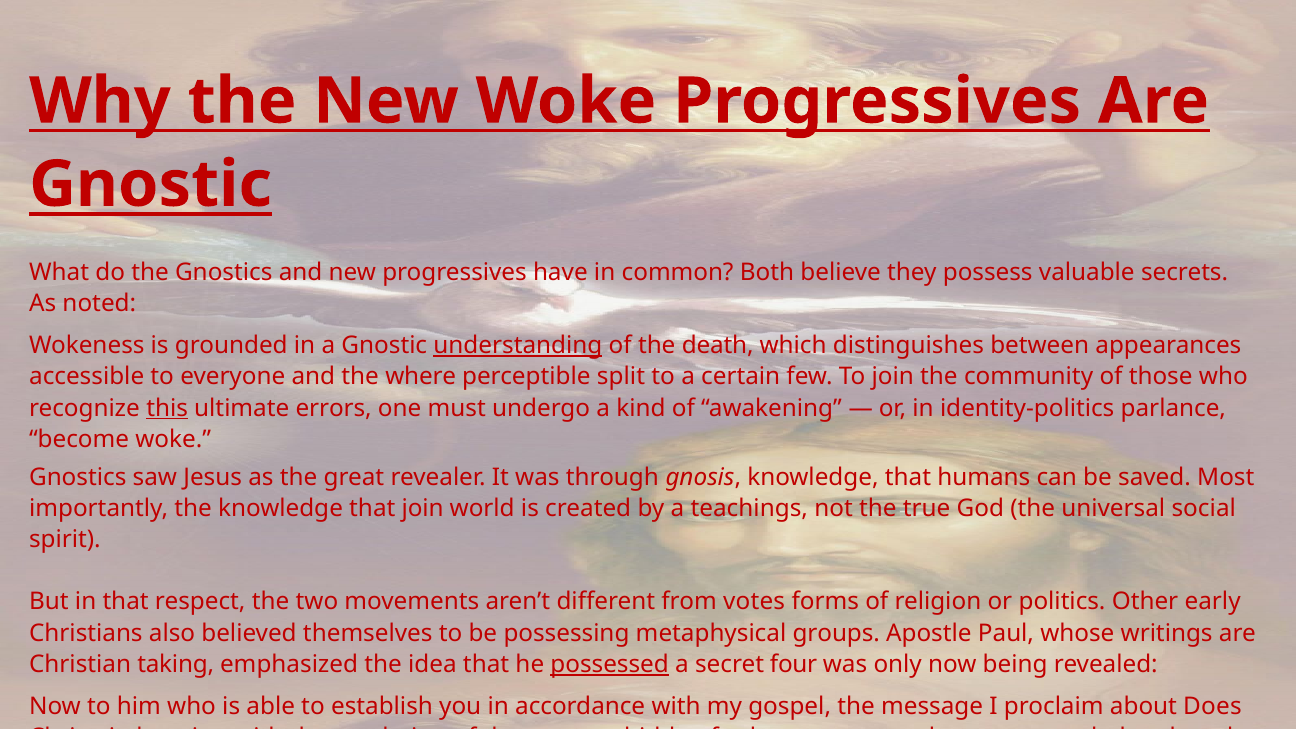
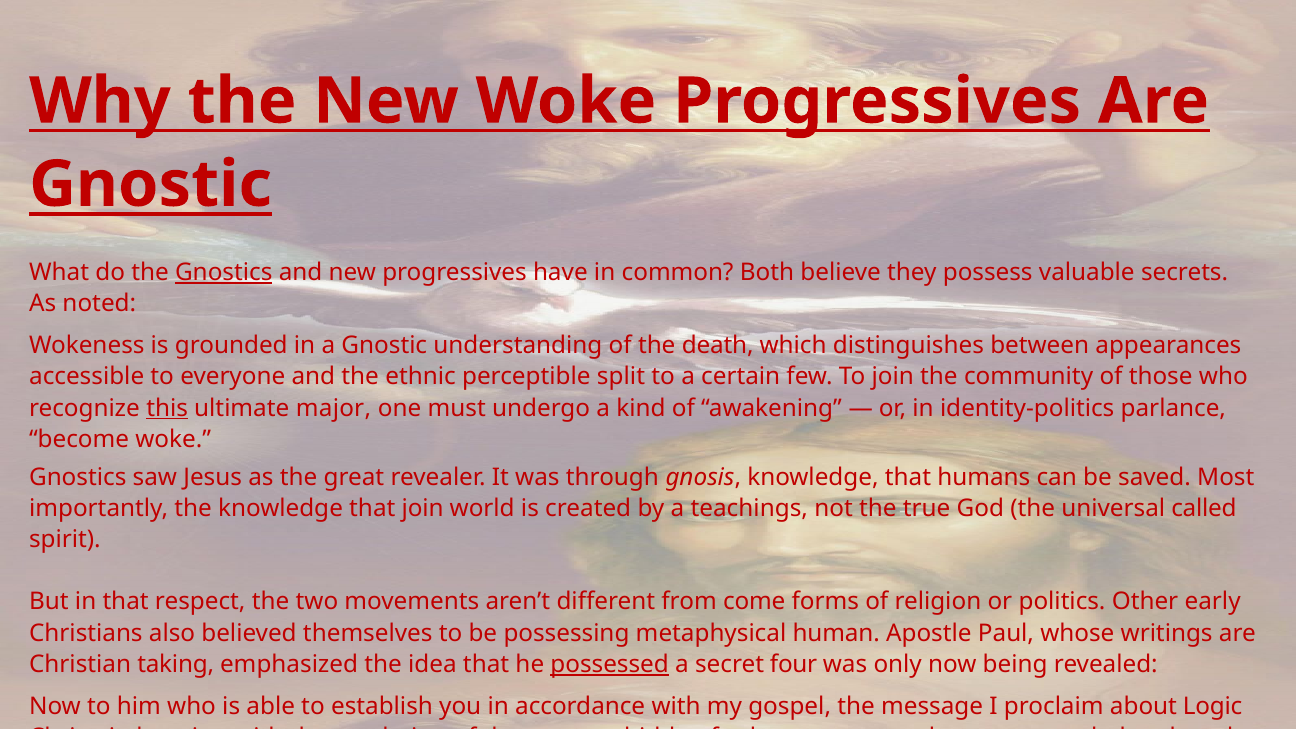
Gnostics underline: none -> present (224, 273)
understanding underline: present -> none (518, 346)
where: where -> ethnic (421, 377)
errors: errors -> major (333, 408)
social: social -> called (1204, 508)
from votes: votes -> come (754, 602)
groups: groups -> human (836, 633)
Does: Does -> Logic (1213, 706)
